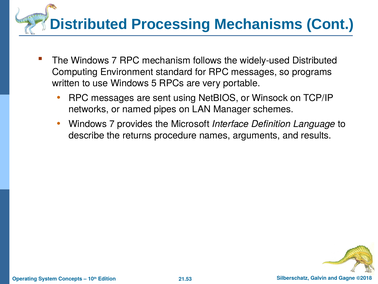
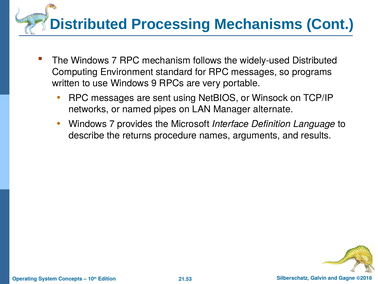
5: 5 -> 9 (154, 83)
schemes: schemes -> alternate (273, 109)
